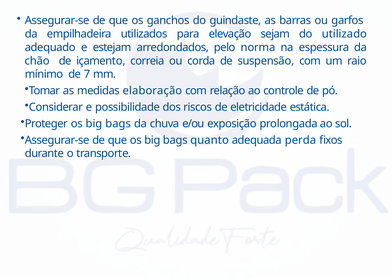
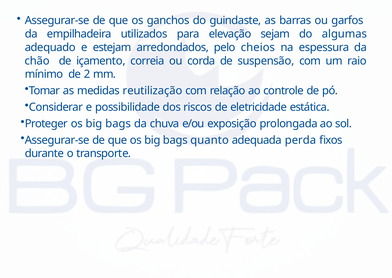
utilizado: utilizado -> algumas (344, 34)
norma: norma -> cheios (258, 47)
7: 7 -> 2 (87, 74)
elaboração: elaboração -> reutilização (153, 91)
